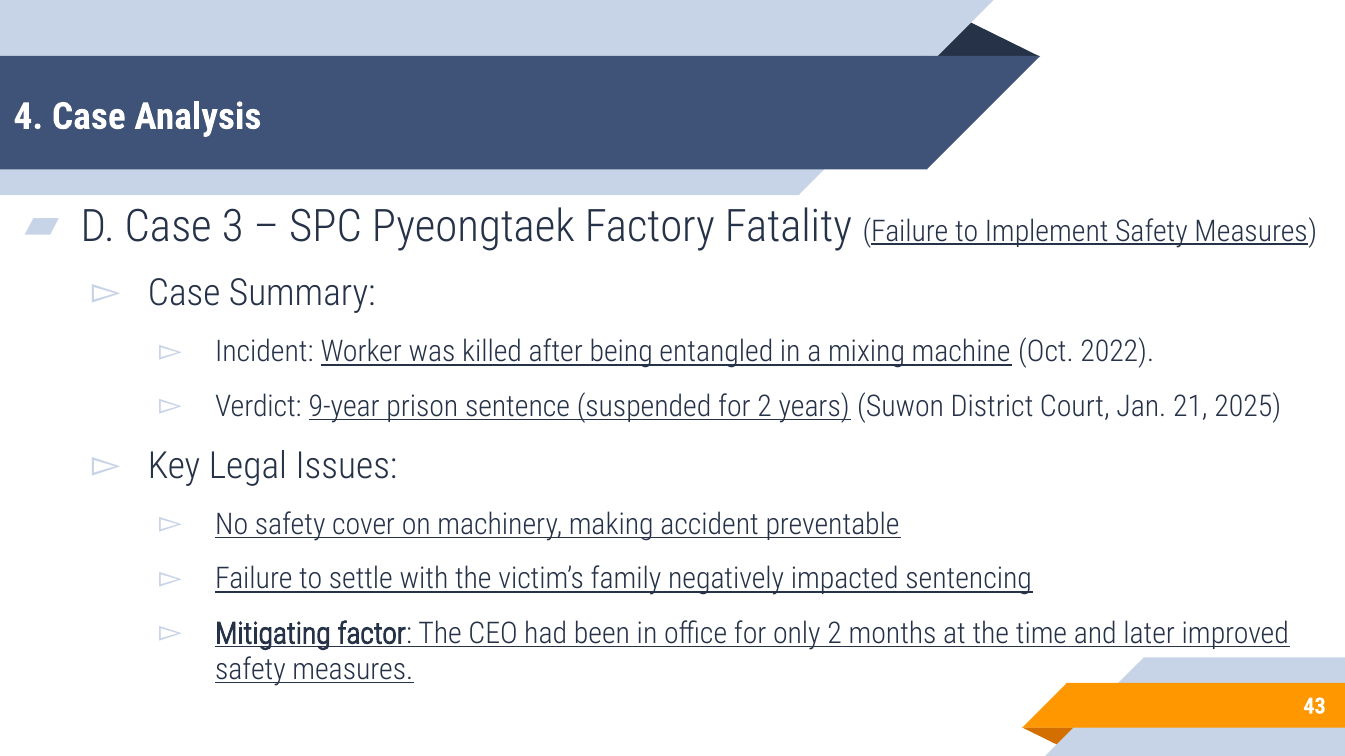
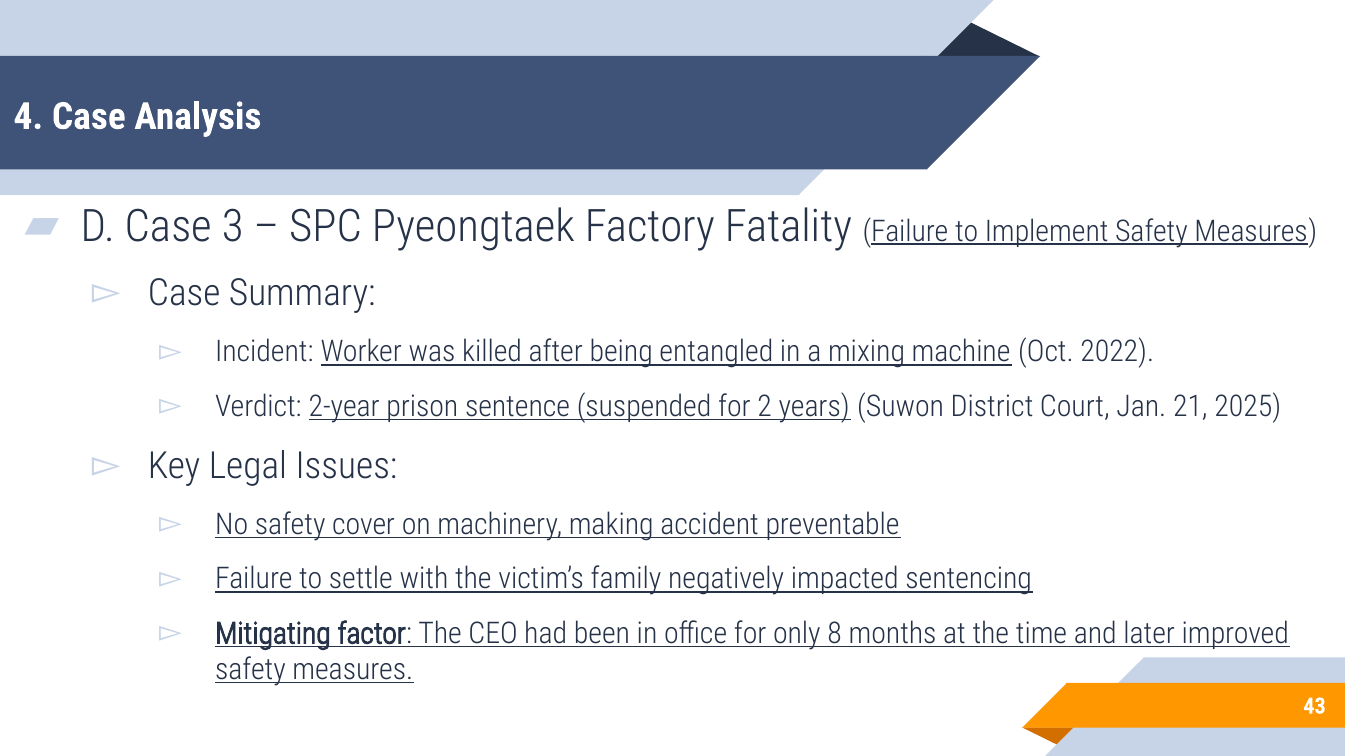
9-year: 9-year -> 2-year (344, 407)
only 2: 2 -> 8 (835, 634)
